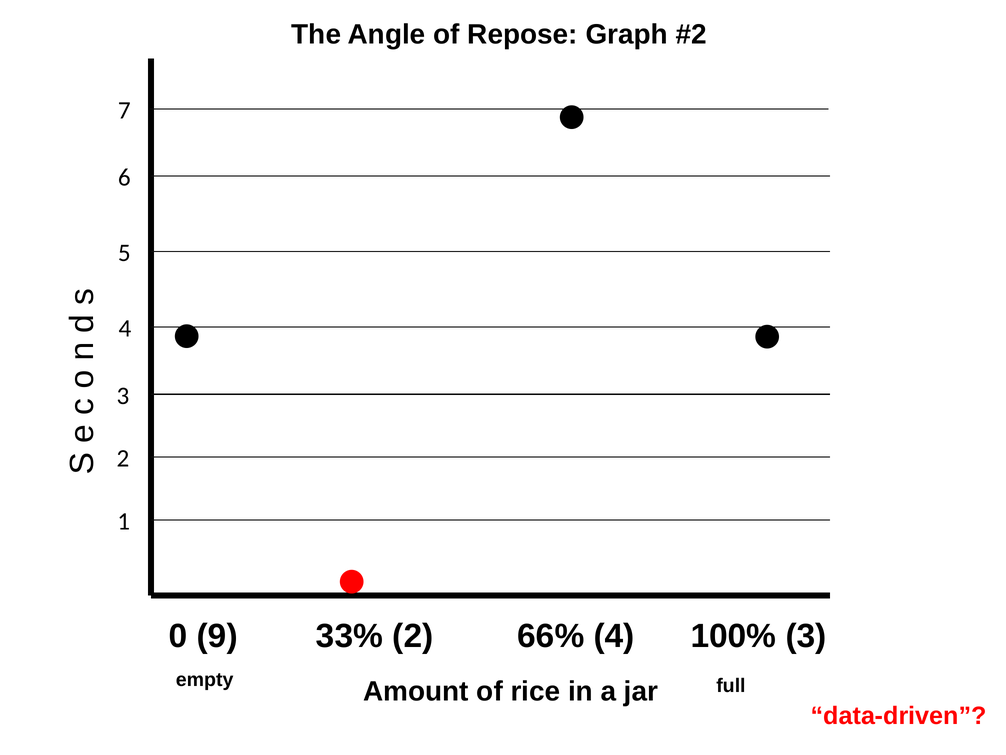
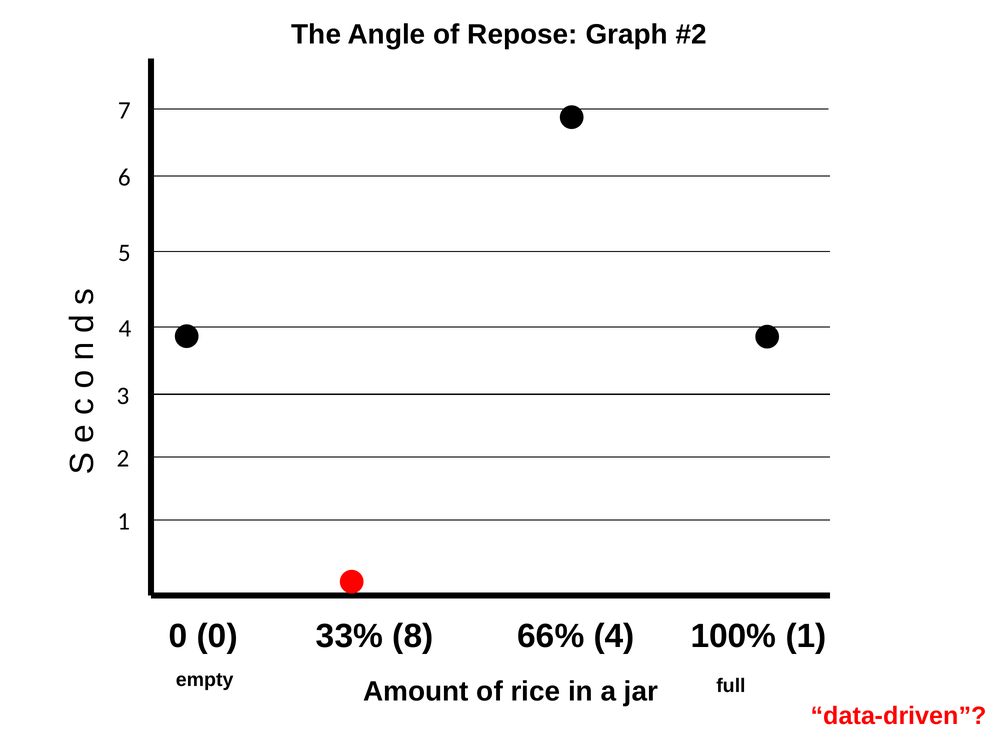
0 9: 9 -> 0 (217, 636)
33% 2: 2 -> 8 (413, 636)
100% 3: 3 -> 1 (806, 636)
